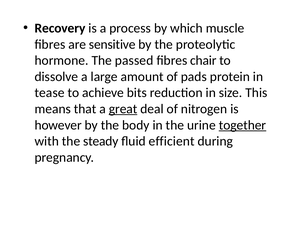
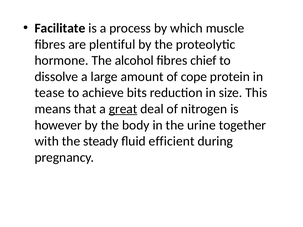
Recovery: Recovery -> Facilitate (60, 28)
sensitive: sensitive -> plentiful (112, 44)
passed: passed -> alcohol (134, 61)
chair: chair -> chief (203, 61)
pads: pads -> cope (194, 77)
together underline: present -> none (242, 125)
